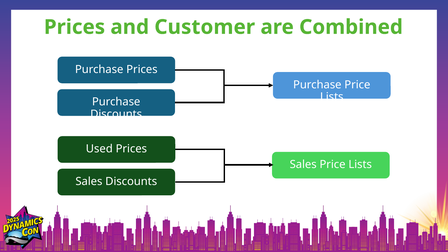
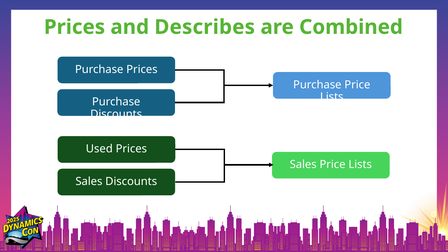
Customer: Customer -> Describes (205, 27)
